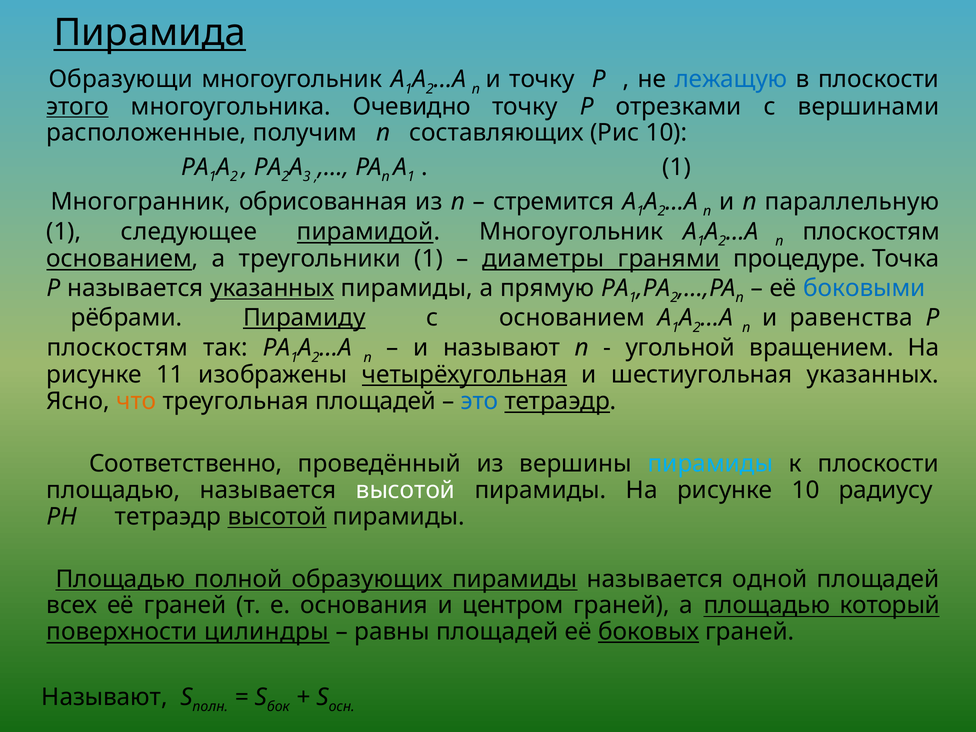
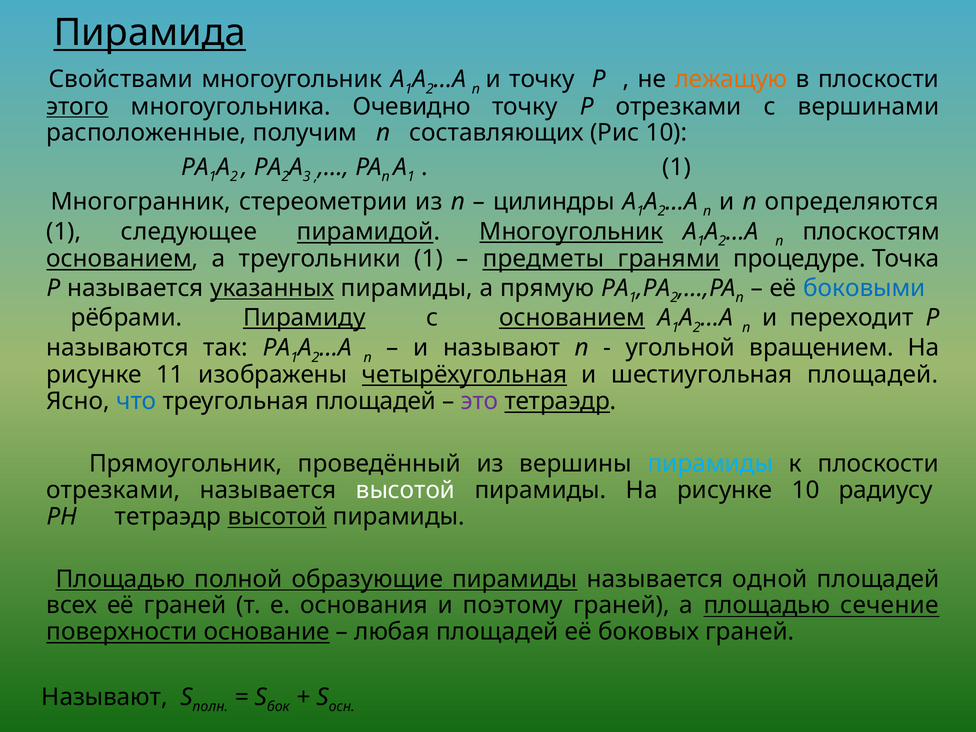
Образующи: Образующи -> Свойствами (121, 79)
лежащую colour: blue -> orange (731, 79)
обрисованная: обрисованная -> стереометрии (323, 202)
стремится: стремится -> цилиндры (554, 202)
параллельную: параллельную -> определяются (852, 202)
Многоугольник underline: none -> present (571, 232)
диаметры: диаметры -> предметы (543, 259)
основанием underline: none -> present (572, 318)
равенства: равенства -> переходит (852, 318)
плоскостям: плоскостям -> называются (118, 348)
шестиугольная указанных: указанных -> площадей (873, 375)
что colour: orange -> blue (136, 401)
это colour: blue -> purple (479, 401)
Соответственно: Соответственно -> Прямоугольник (186, 464)
площадью: площадью -> отрезками (113, 490)
образующих: образующих -> образующие (367, 579)
центром: центром -> поэтому (513, 605)
который: который -> сечение (890, 605)
цилиндры: цилиндры -> основание (267, 632)
равны: равны -> любая (392, 632)
боковых underline: present -> none (649, 632)
